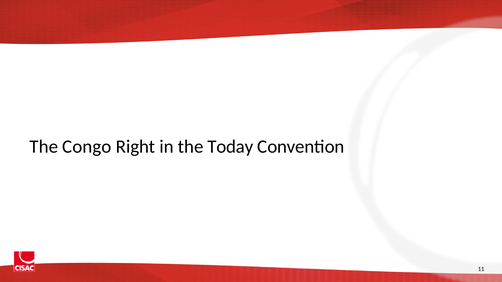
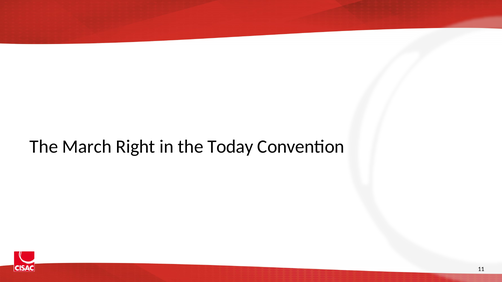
Congo: Congo -> March (87, 147)
